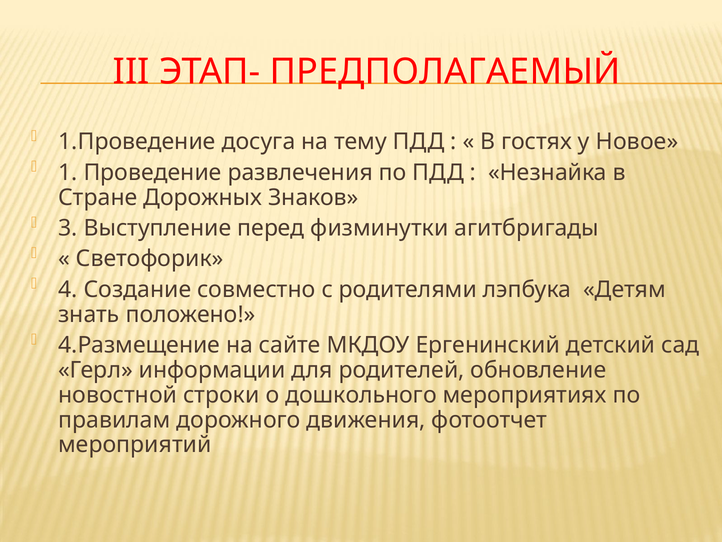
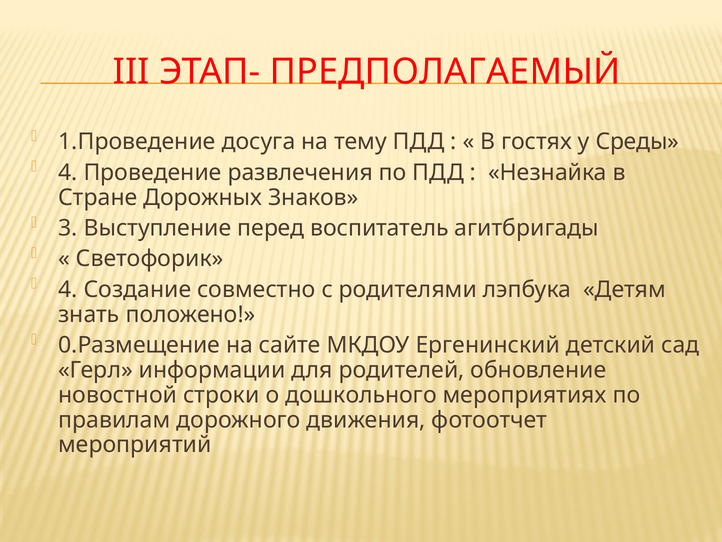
Новое: Новое -> Среды (637, 142)
1: 1 -> 4 (68, 172)
физминутки: физминутки -> воспитатель (380, 228)
4.Размещение: 4.Размещение -> 0.Размещение (139, 345)
